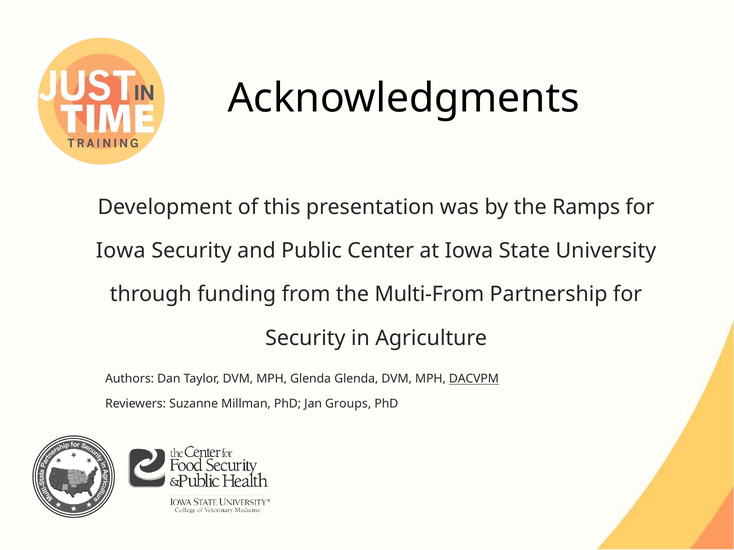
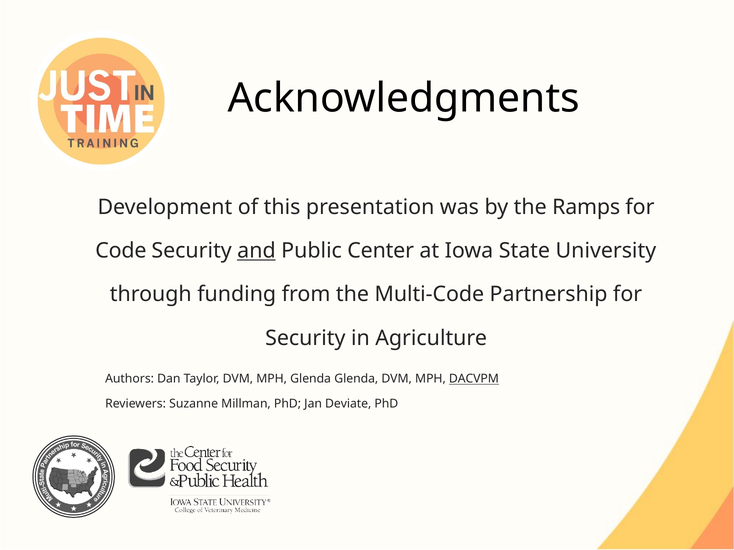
Iowa: Iowa -> Code (121, 251)
and underline: none -> present (256, 251)
Multi-From: Multi-From -> Multi-Code (429, 295)
Groups: Groups -> Deviate (348, 404)
